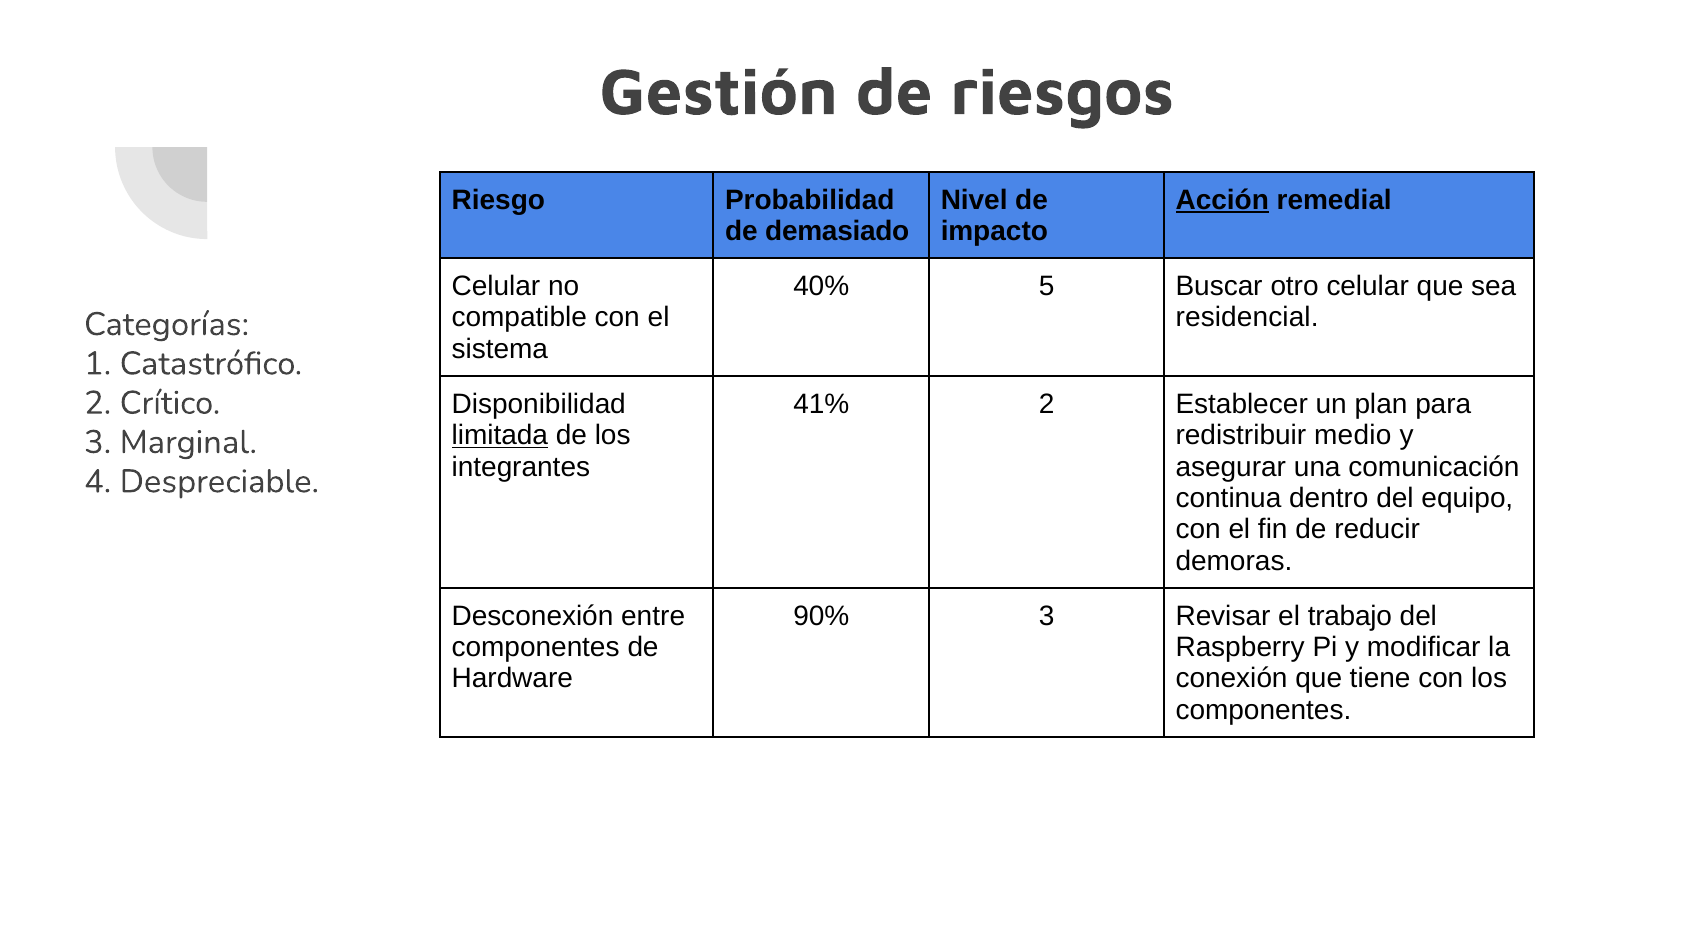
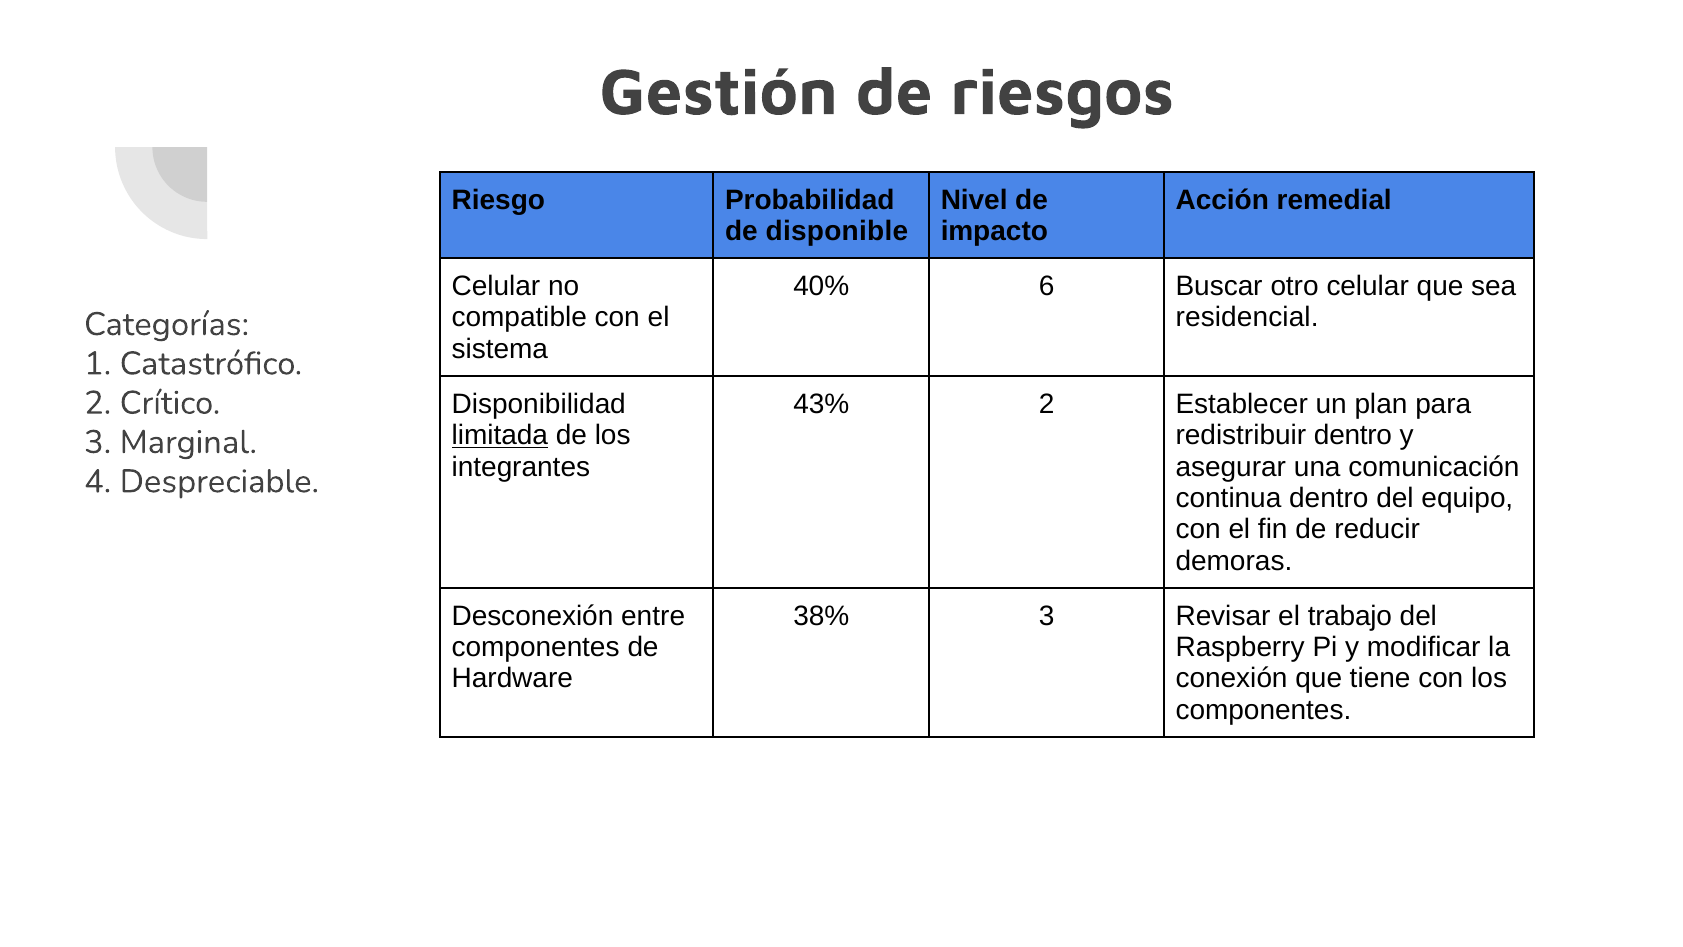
Acción underline: present -> none (1222, 200)
demasiado: demasiado -> disponible (837, 231)
5: 5 -> 6 (1047, 286)
41%: 41% -> 43% (821, 404)
redistribuir medio: medio -> dentro (1353, 435)
90%: 90% -> 38% (821, 616)
